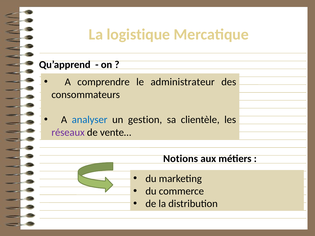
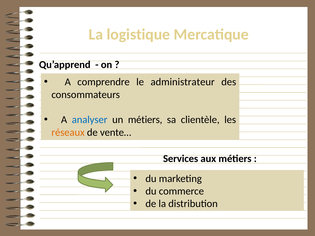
un gestion: gestion -> métiers (145, 120)
réseaux colour: purple -> orange (68, 132)
Notions: Notions -> Services (181, 159)
